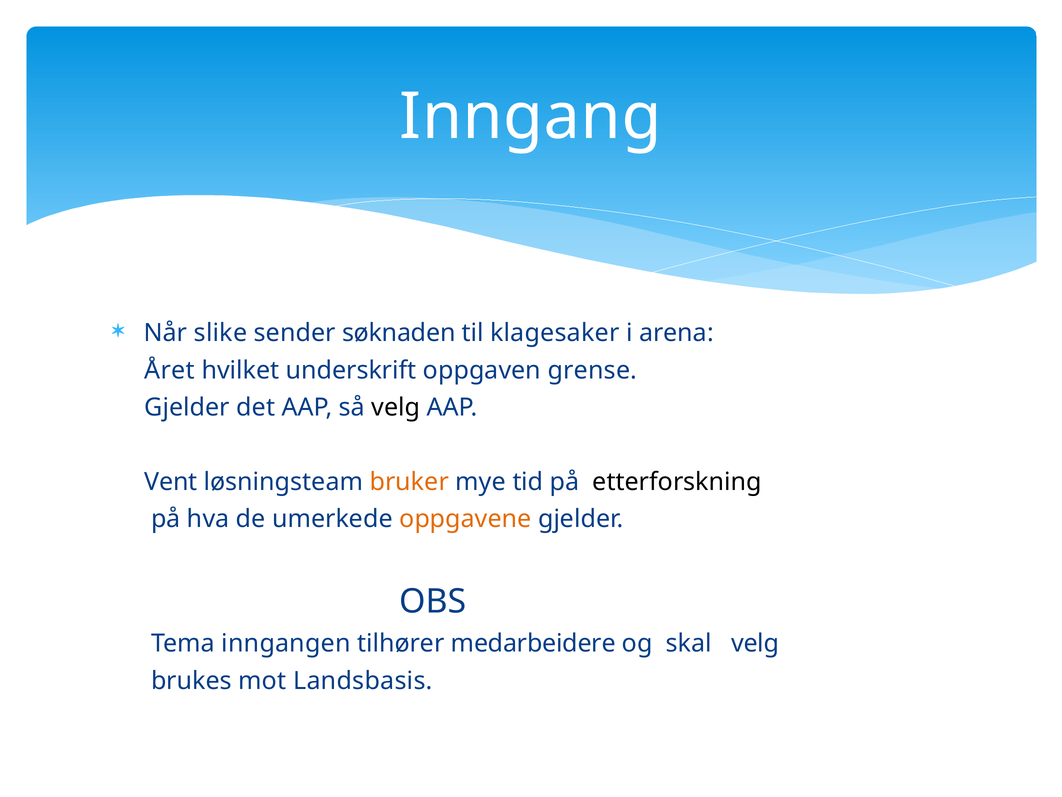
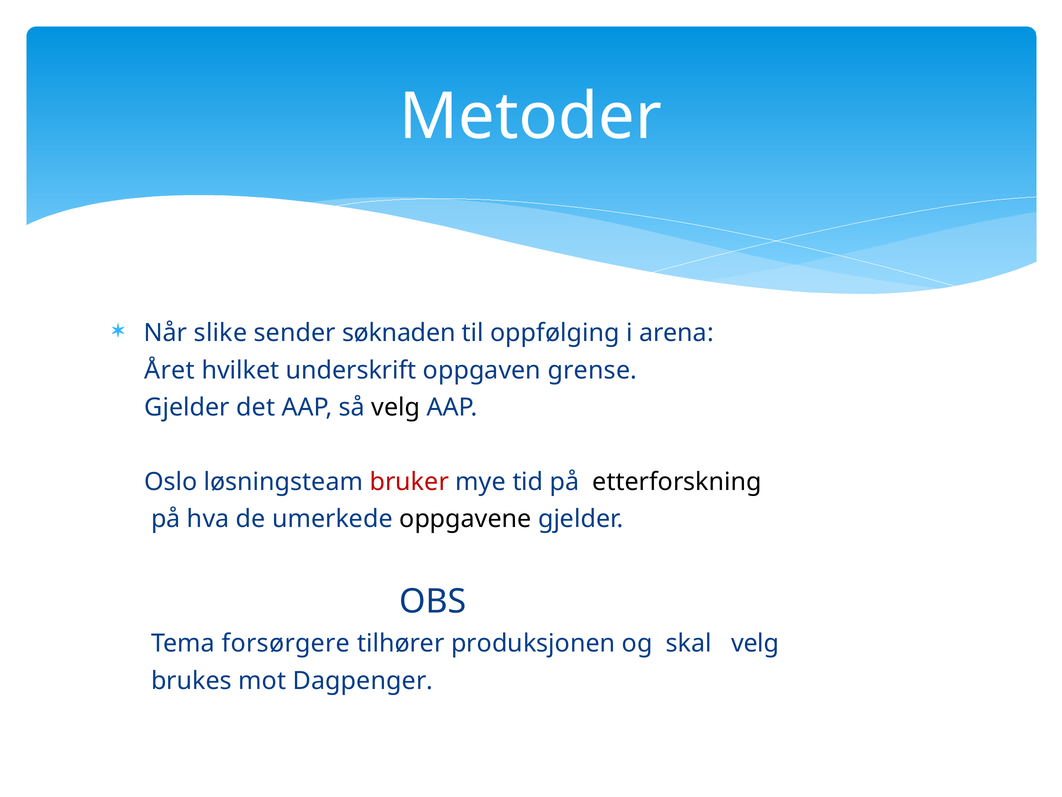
Inngang: Inngang -> Metoder (531, 117)
klagesaker: klagesaker -> oppfølging (555, 333)
Vent: Vent -> Oslo (171, 482)
bruker colour: orange -> red (409, 482)
oppgavene colour: orange -> black (465, 519)
inngangen: inngangen -> forsørgere (286, 643)
medarbeidere: medarbeidere -> produksjonen (533, 643)
Landsbasis: Landsbasis -> Dagpenger (363, 680)
